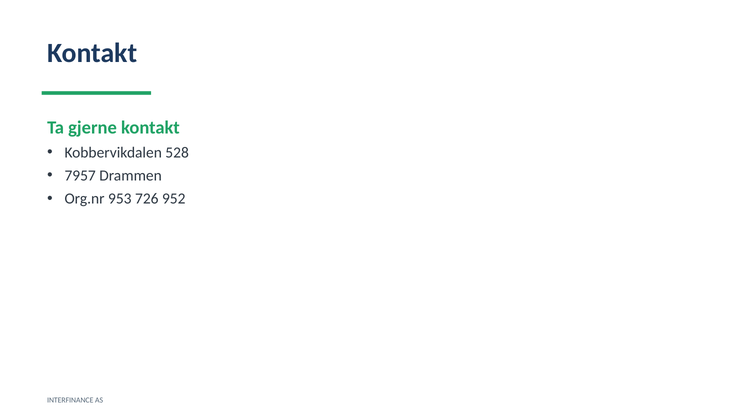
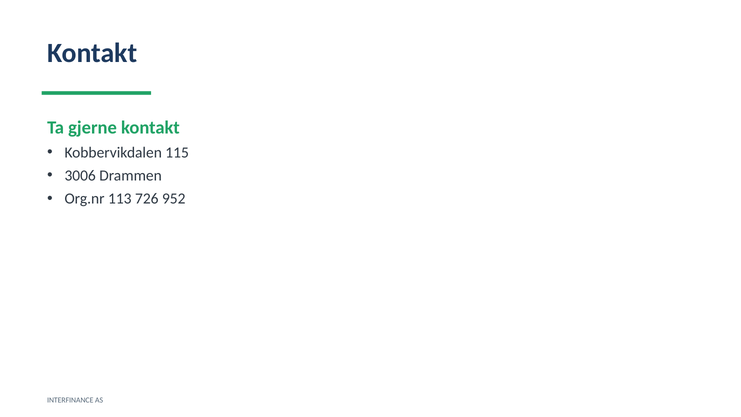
528: 528 -> 115 (177, 152)
7957: 7957 -> 3006 (80, 176)
953: 953 -> 113 (120, 199)
